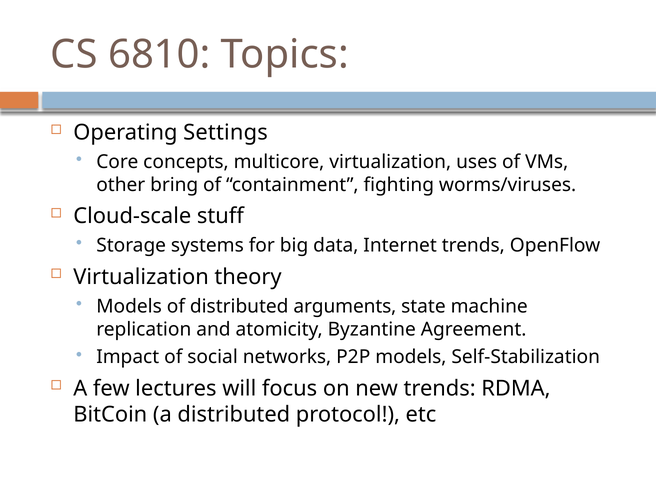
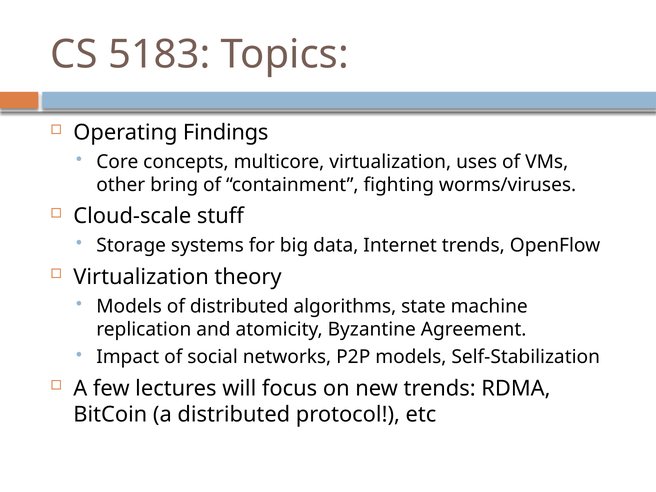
6810: 6810 -> 5183 (159, 55)
Settings: Settings -> Findings (226, 133)
arguments: arguments -> algorithms (345, 306)
